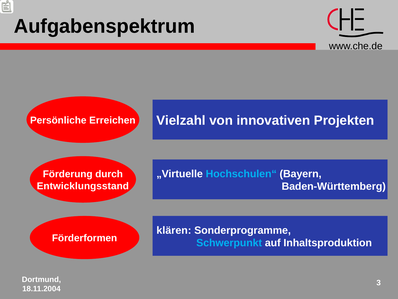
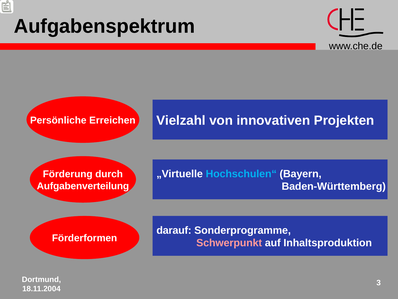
Entwicklungsstand: Entwicklungsstand -> Aufgabenverteilung (83, 186)
klären: klären -> darauf (174, 230)
Schwerpunkt colour: light blue -> pink (229, 242)
